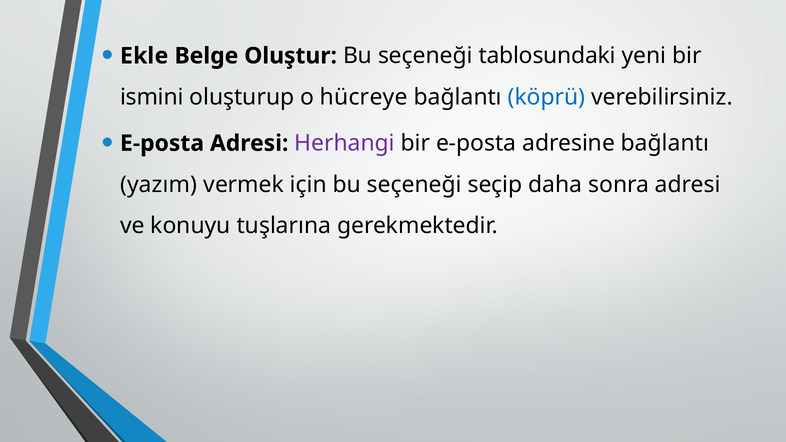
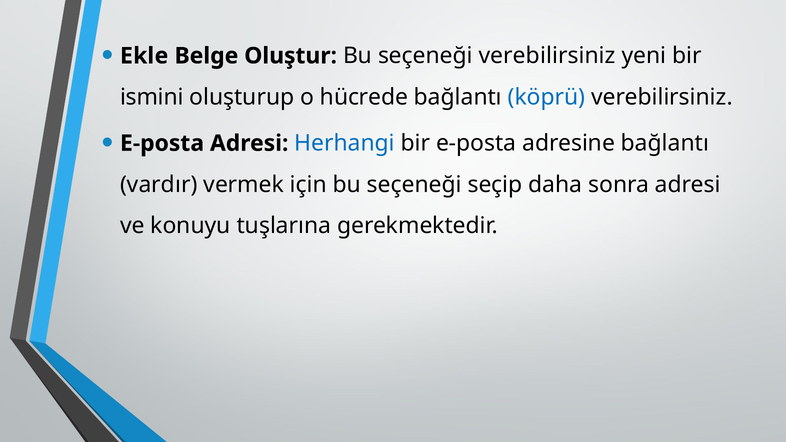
seçeneği tablosundaki: tablosundaki -> verebilirsiniz (547, 56)
hücreye: hücreye -> hücrede (364, 97)
Herhangi colour: purple -> blue (345, 143)
yazım: yazım -> vardır (159, 185)
